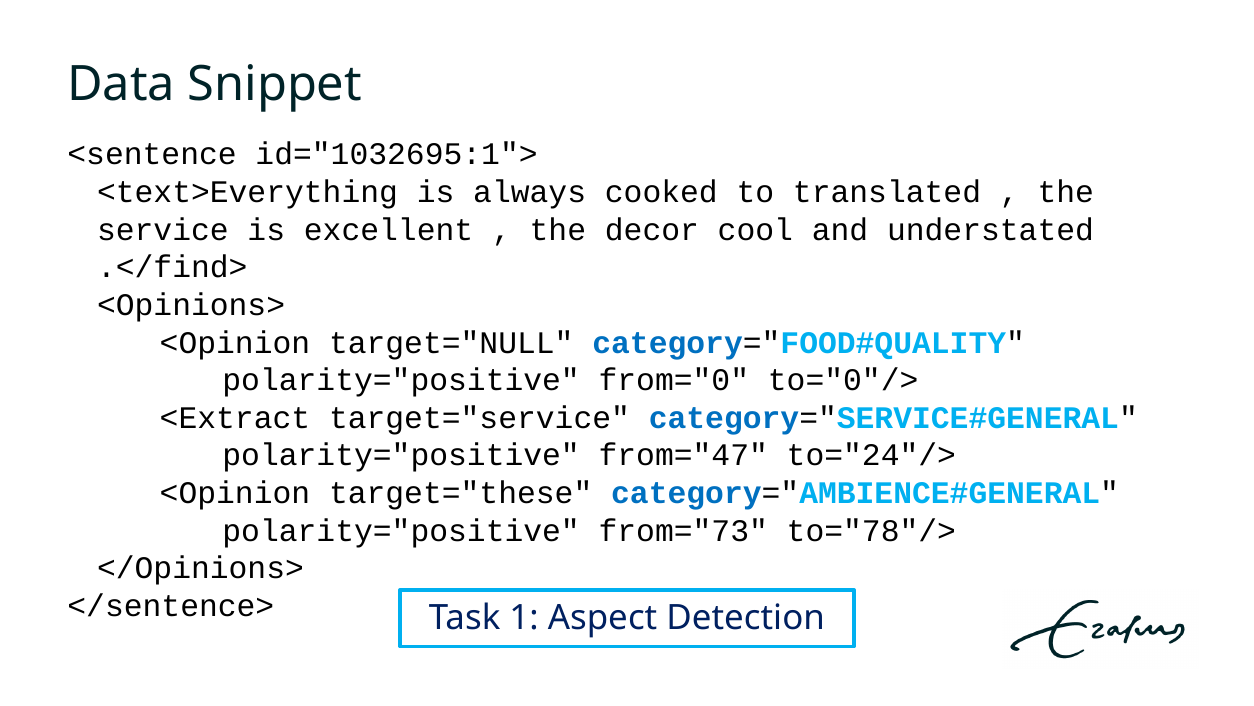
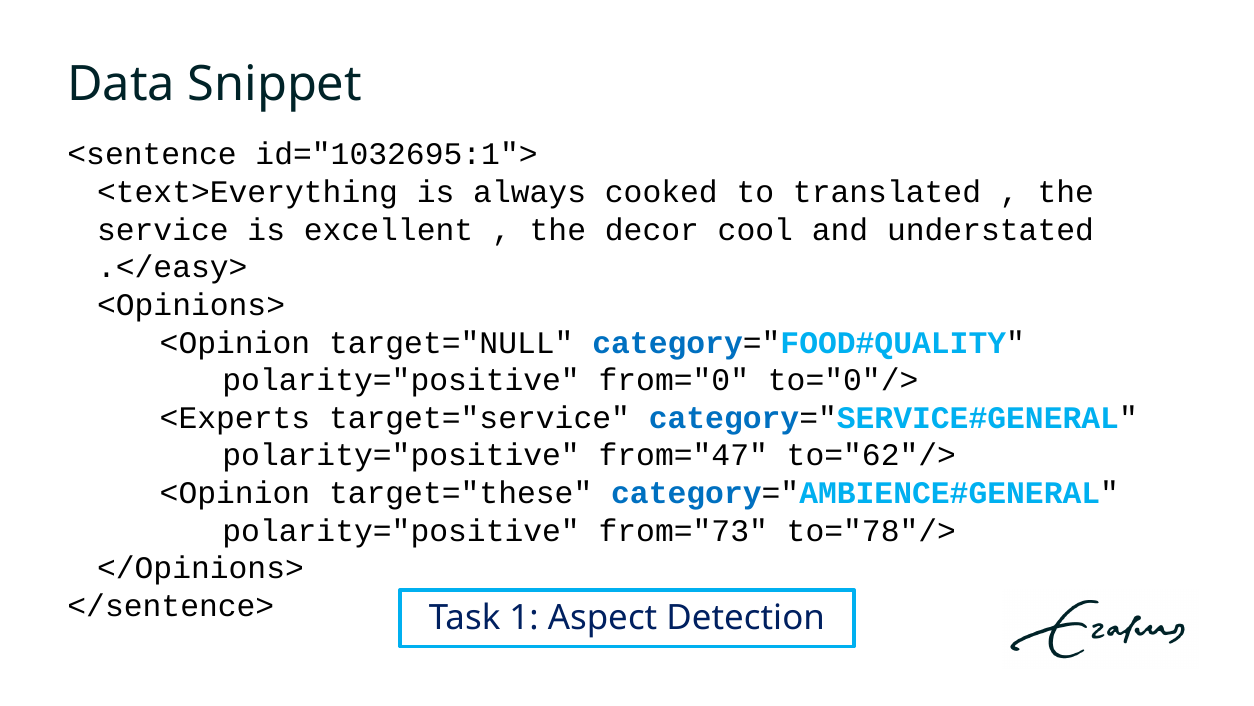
.</find>: .</find> -> .</easy> (172, 267)
<Extract: <Extract -> <Experts (235, 418)
to="24"/>: to="24"/> -> to="62"/> (871, 455)
